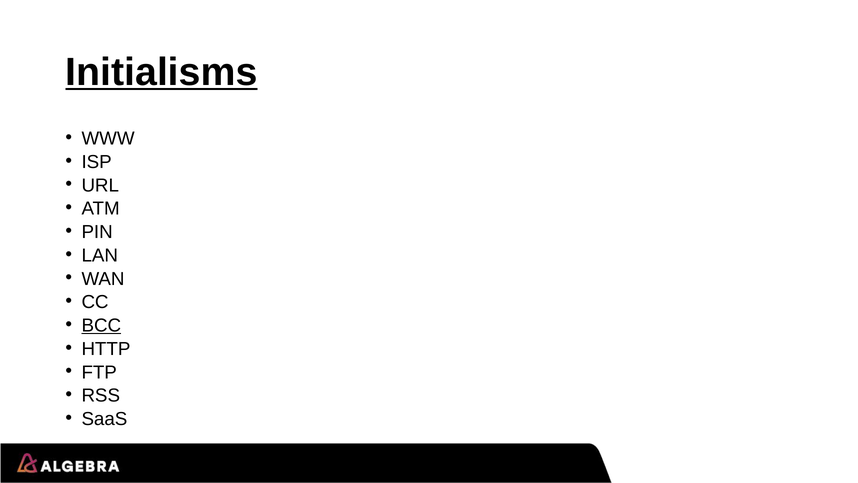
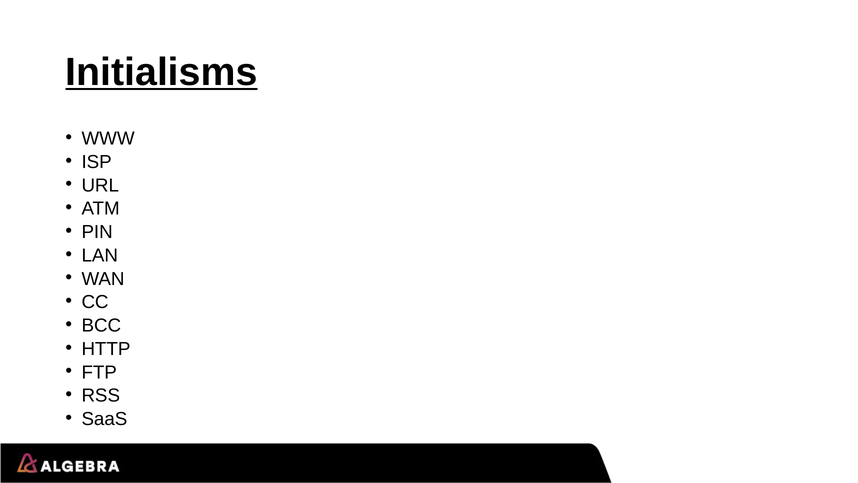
BCC underline: present -> none (101, 325)
